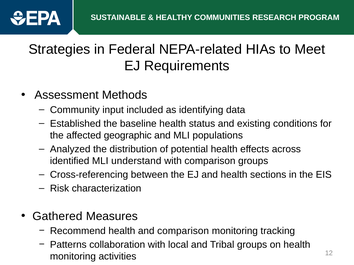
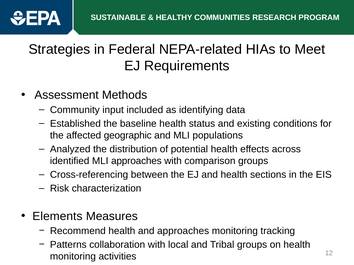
MLI understand: understand -> approaches (136, 161)
Gathered: Gathered -> Elements (57, 217)
and comparison: comparison -> approaches (183, 231)
